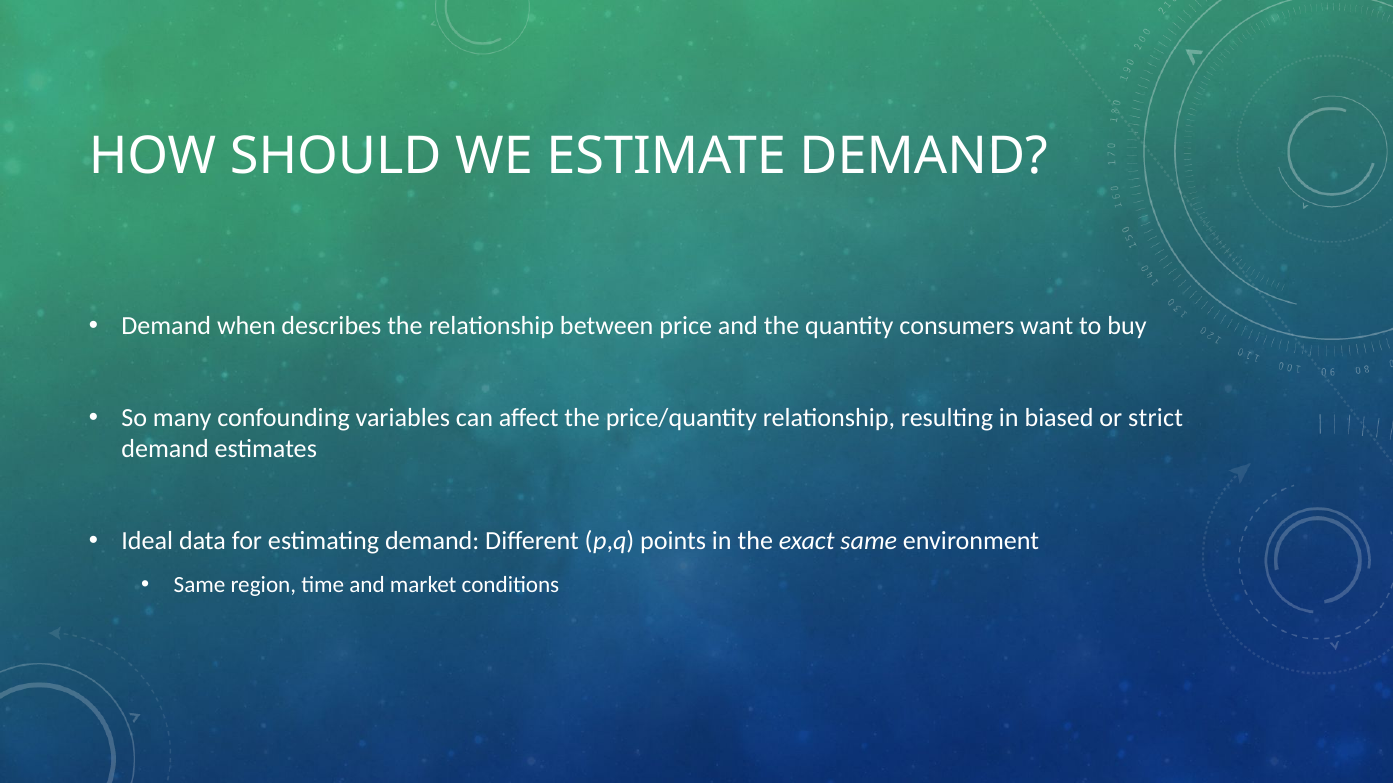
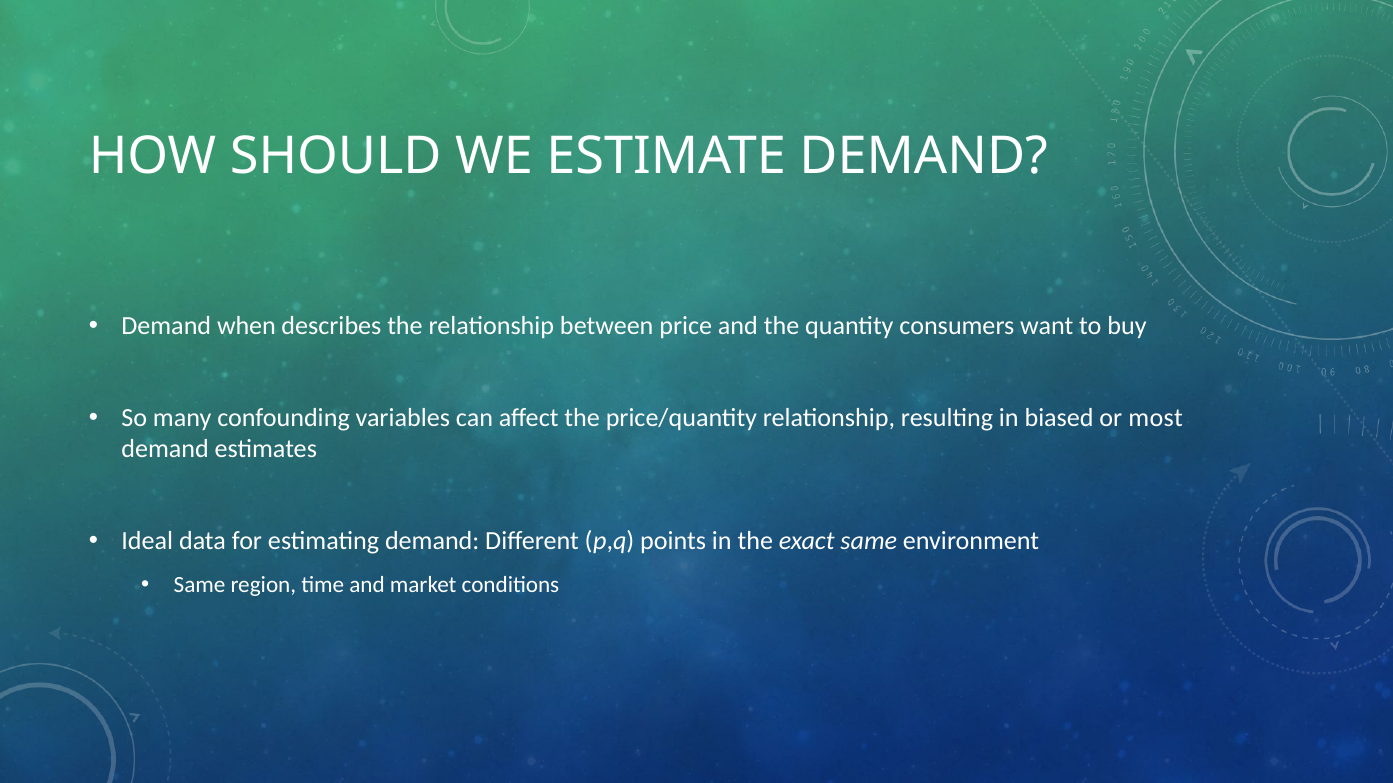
strict: strict -> most (1156, 418)
